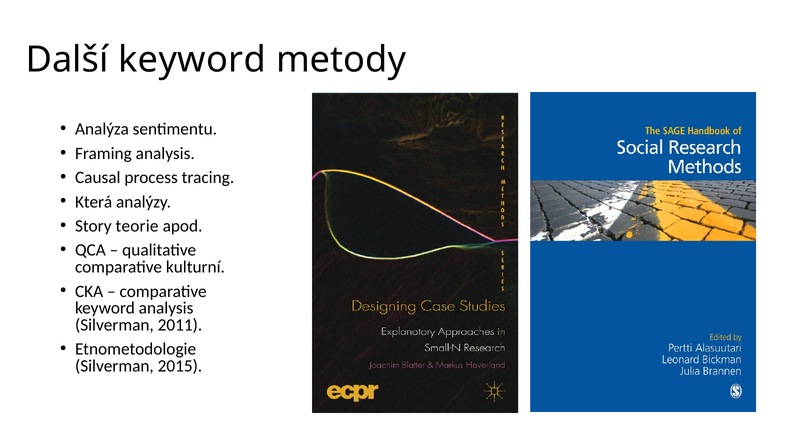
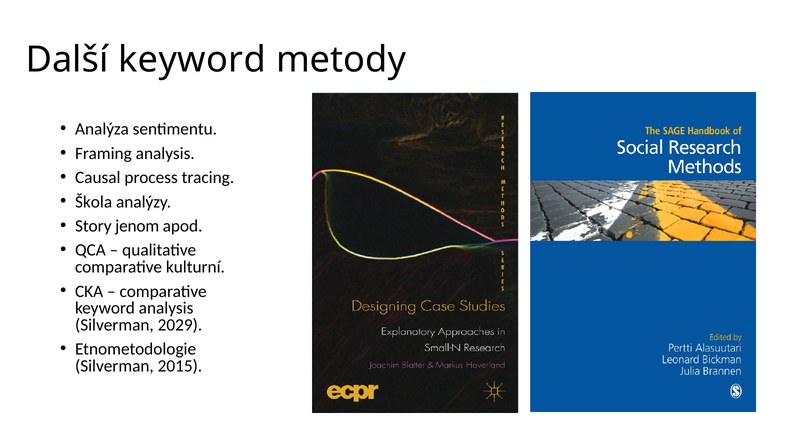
Která: Která -> Škola (94, 202)
teorie: teorie -> jenom (137, 226)
2011: 2011 -> 2029 (180, 325)
